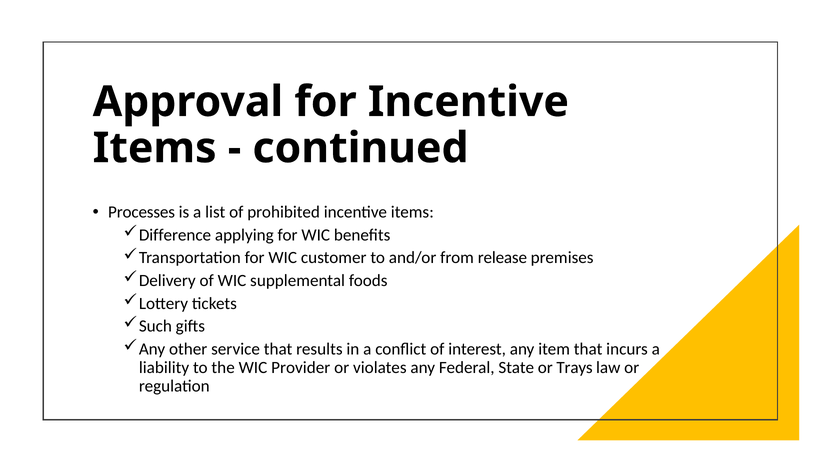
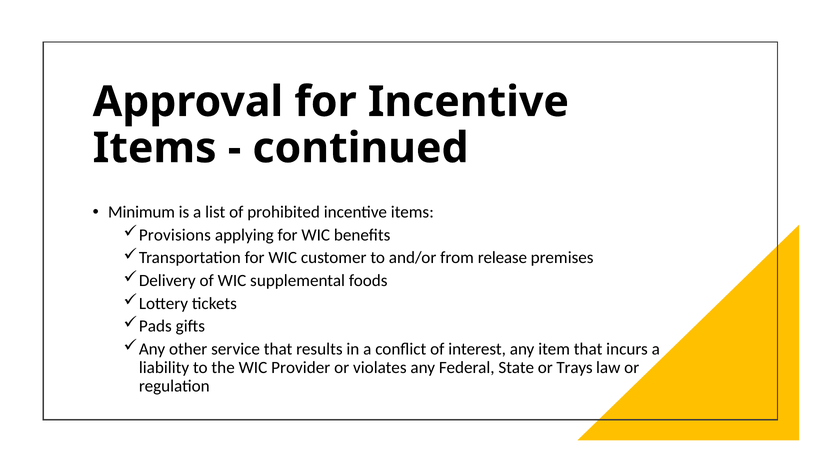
Processes: Processes -> Minimum (142, 212)
Difference: Difference -> Provisions (175, 235)
Such: Such -> Pads (155, 326)
